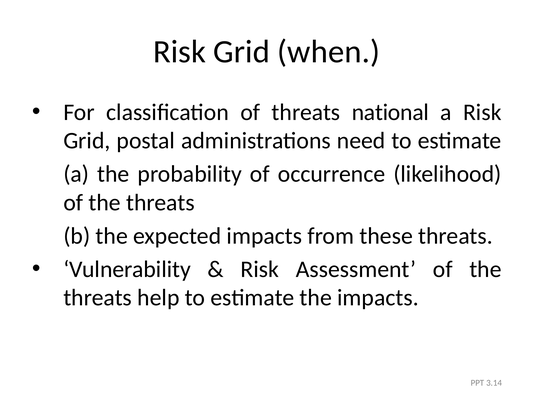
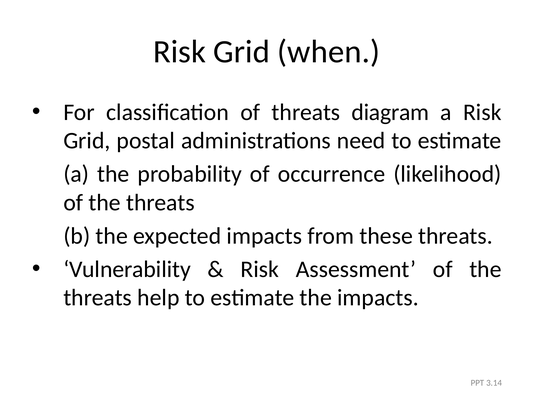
national: national -> diagram (390, 112)
